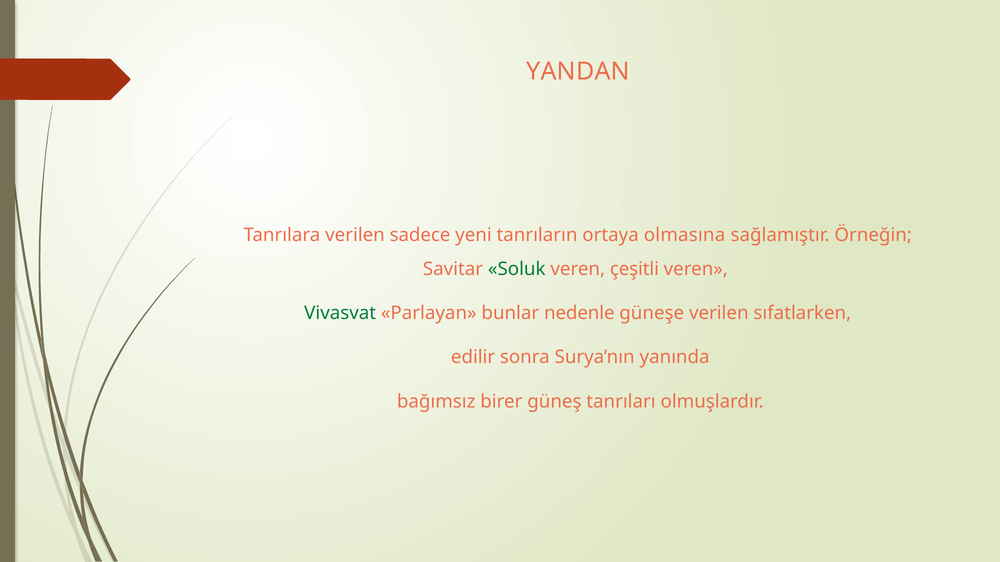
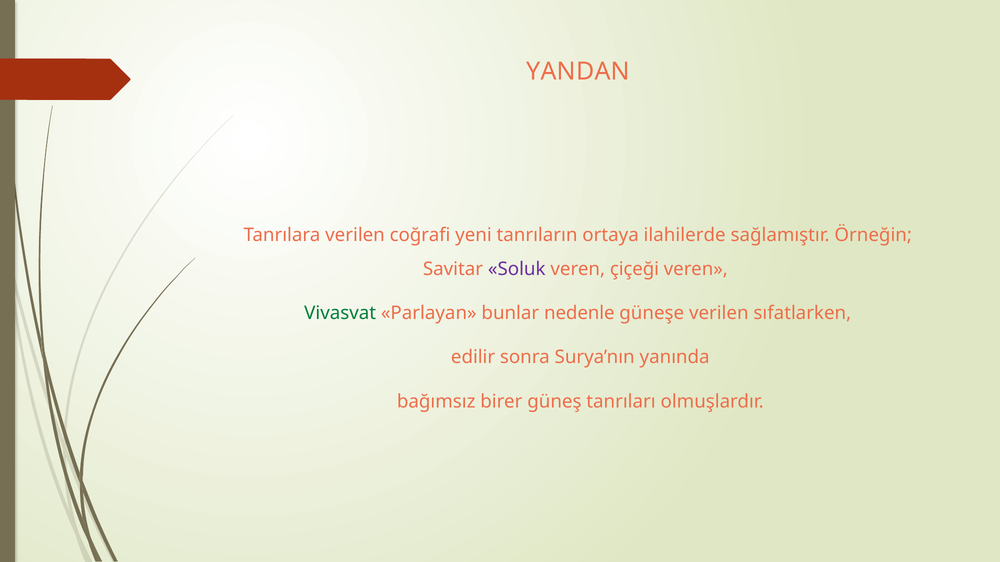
sadece: sadece -> coğrafi (420, 235)
olmasına: olmasına -> ilahilerde (685, 235)
Soluk colour: green -> purple (517, 269)
çeşitli: çeşitli -> çiçeği (634, 269)
